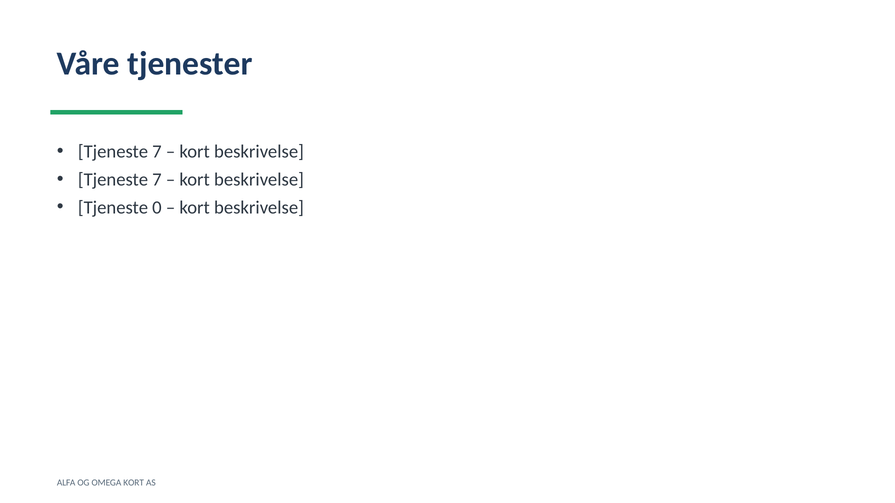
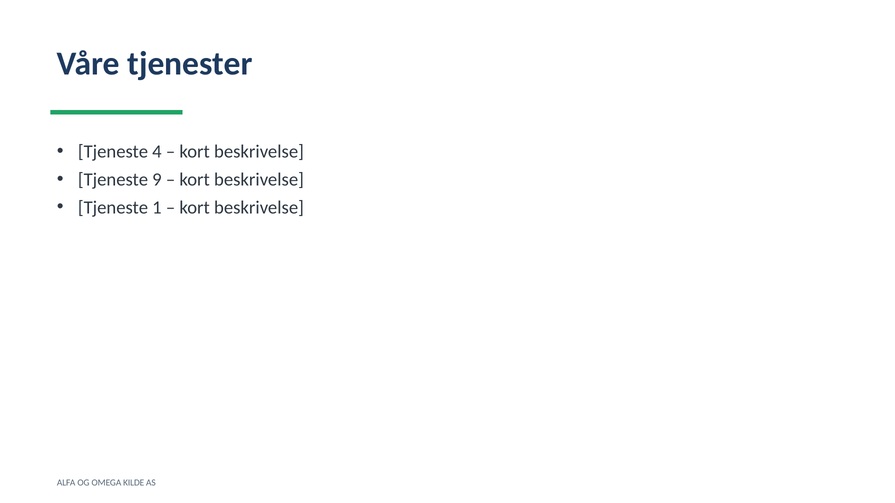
7: 7 -> 4 (157, 152)
7: 7 -> 9 (157, 180)
0: 0 -> 1 (157, 208)
OMEGA KORT: KORT -> KILDE (134, 483)
